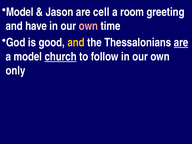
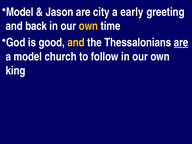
cell: cell -> city (101, 12)
room: room -> early (132, 12)
have: have -> back (36, 26)
own colour: pink -> yellow (88, 26)
church underline: present -> none (61, 57)
only: only -> king (16, 71)
